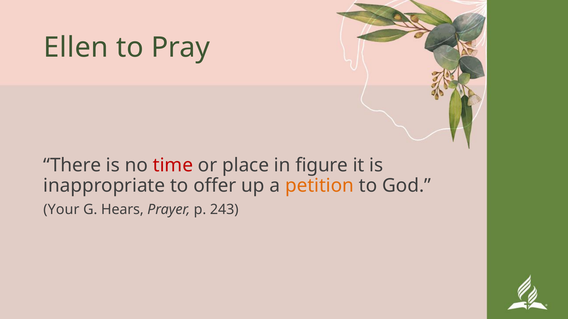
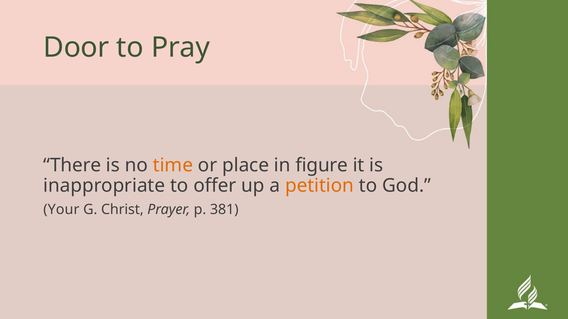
Ellen: Ellen -> Door (76, 48)
time colour: red -> orange (173, 165)
Hears: Hears -> Christ (122, 210)
243: 243 -> 381 (224, 210)
